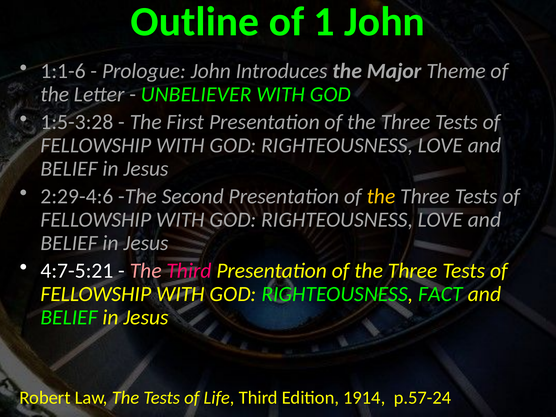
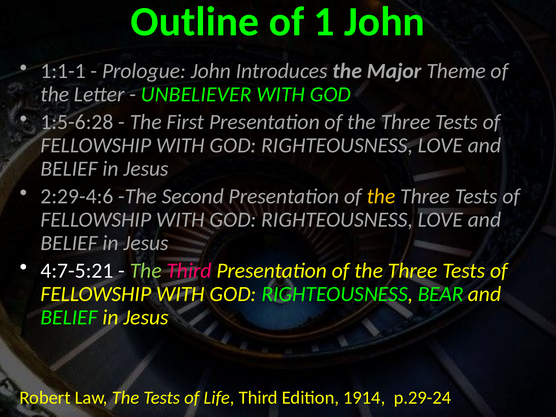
1:1-6: 1:1-6 -> 1:1-1 (63, 71)
1:5-3:28: 1:5-3:28 -> 1:5-6:28 (77, 122)
The colour: pink -> light green (146, 271)
FACT: FACT -> BEAR (441, 294)
p.57-24: p.57-24 -> p.29-24 (423, 398)
